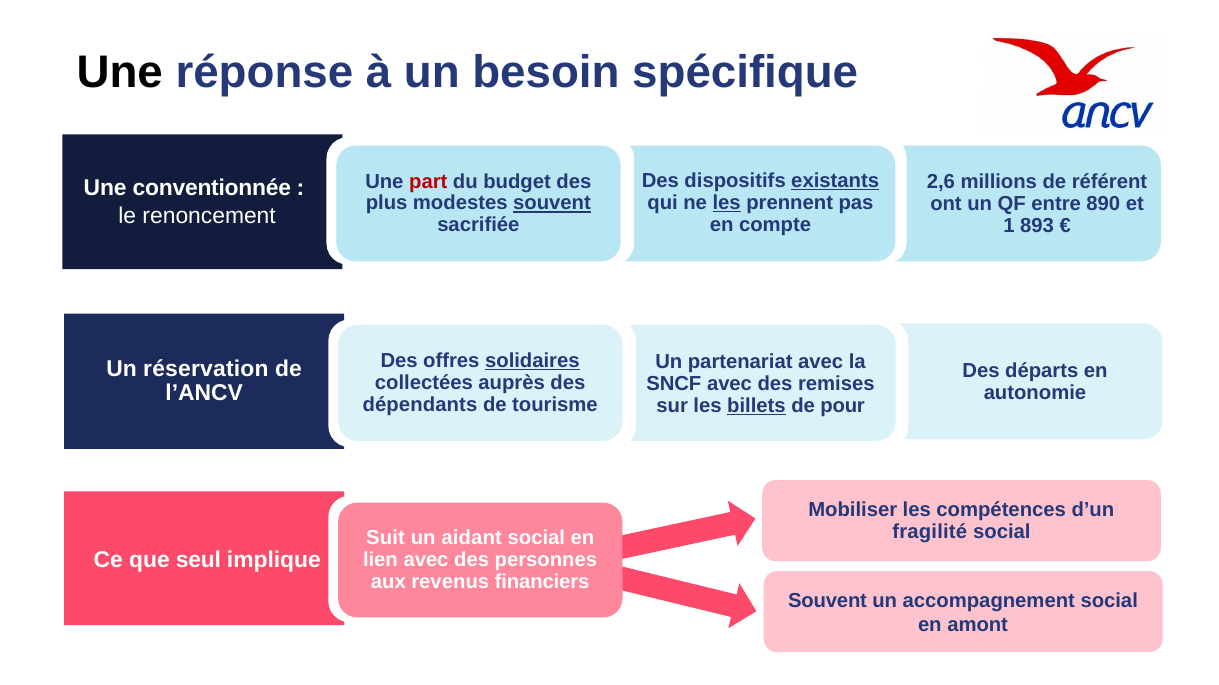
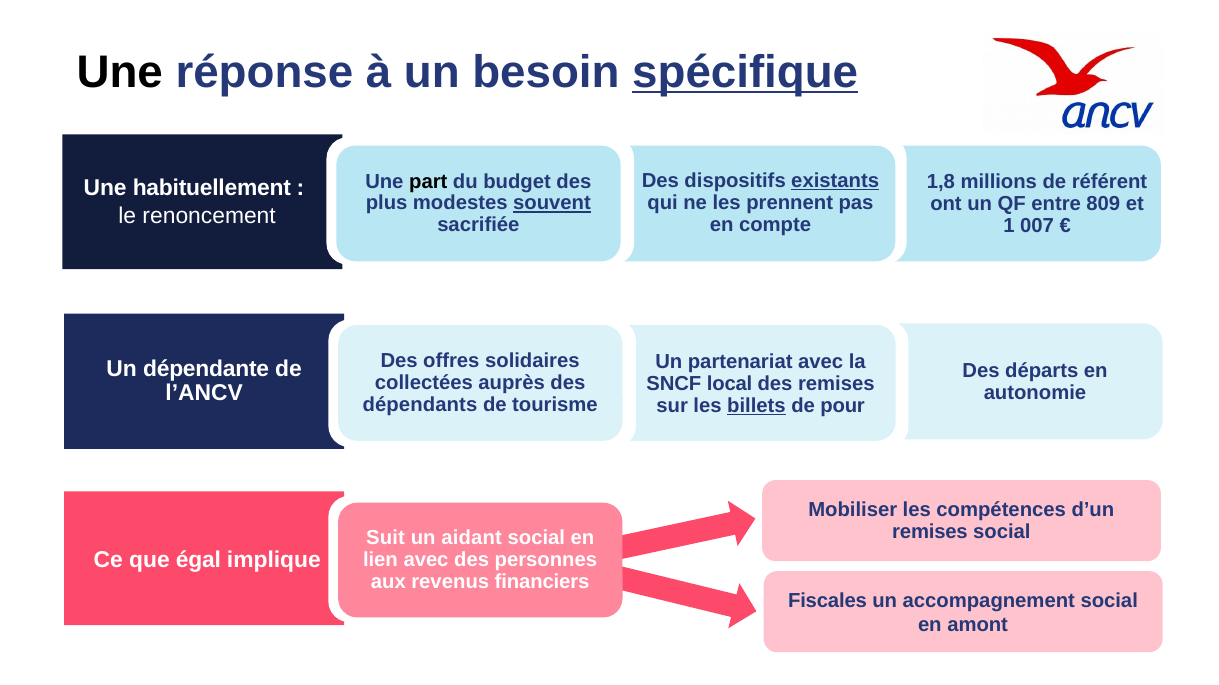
spécifique underline: none -> present (745, 72)
part colour: red -> black (428, 182)
2,6: 2,6 -> 1,8 (941, 182)
conventionnée: conventionnée -> habituellement (212, 189)
les underline: present -> none (727, 203)
890: 890 -> 809 (1103, 204)
893: 893 -> 007 (1037, 226)
solidaires underline: present -> none (532, 361)
réservation: réservation -> dépendante (206, 369)
SNCF avec: avec -> local (730, 384)
fragilité: fragilité -> remises (930, 532)
seul: seul -> égal (198, 560)
Souvent: Souvent -> Fiscales (828, 601)
